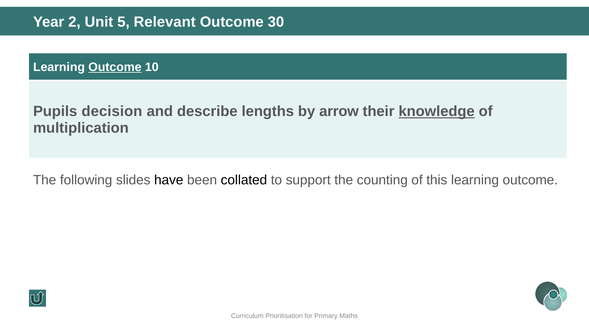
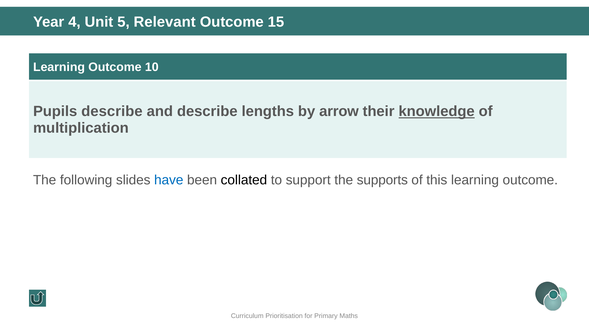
2: 2 -> 4 (74, 22)
30: 30 -> 15 (276, 22)
Outcome underline: present -> none (115, 67)
Pupils decision: decision -> describe (112, 112)
have colour: black -> blue (169, 180)
counting: counting -> supports (382, 180)
